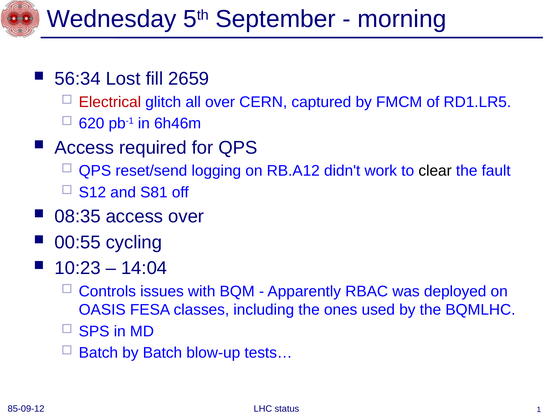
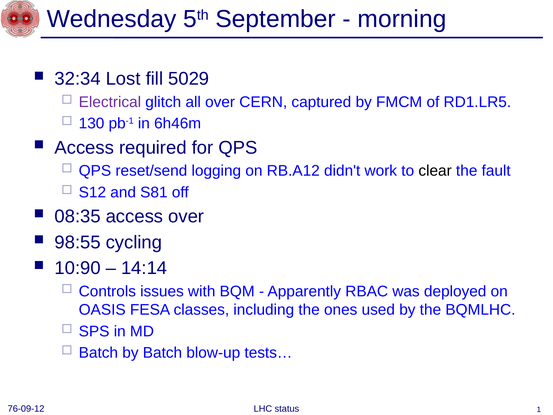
56:34: 56:34 -> 32:34 (78, 79)
2659: 2659 -> 5029 (189, 79)
Electrical colour: red -> purple (110, 102)
620: 620 -> 130 (92, 123)
00:55: 00:55 -> 98:55 (78, 242)
10:23: 10:23 -> 10:90 (78, 268)
14:04: 14:04 -> 14:14 (144, 268)
85-09-12: 85-09-12 -> 76-09-12 (26, 409)
